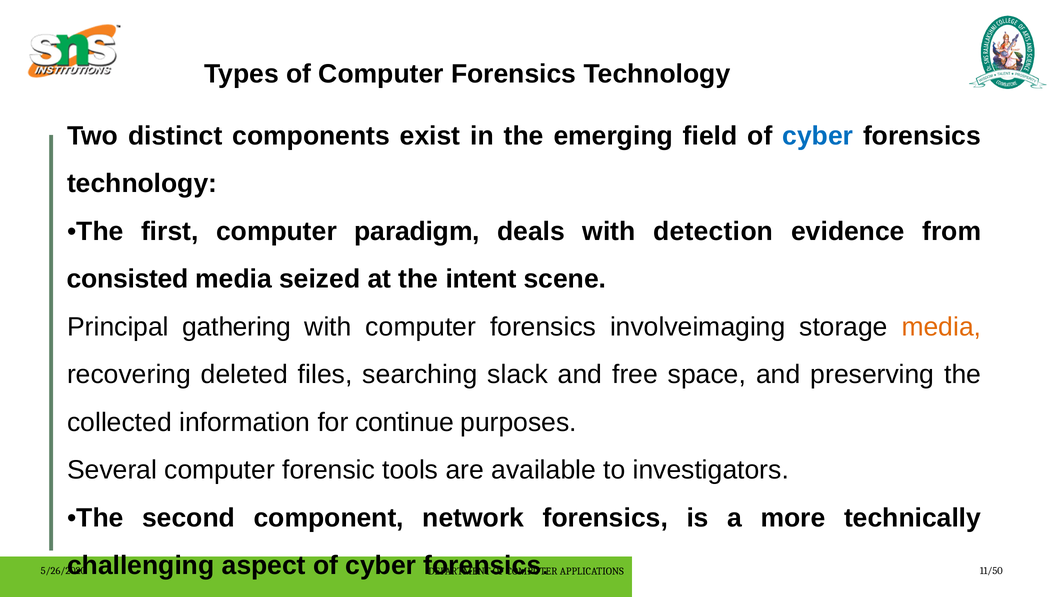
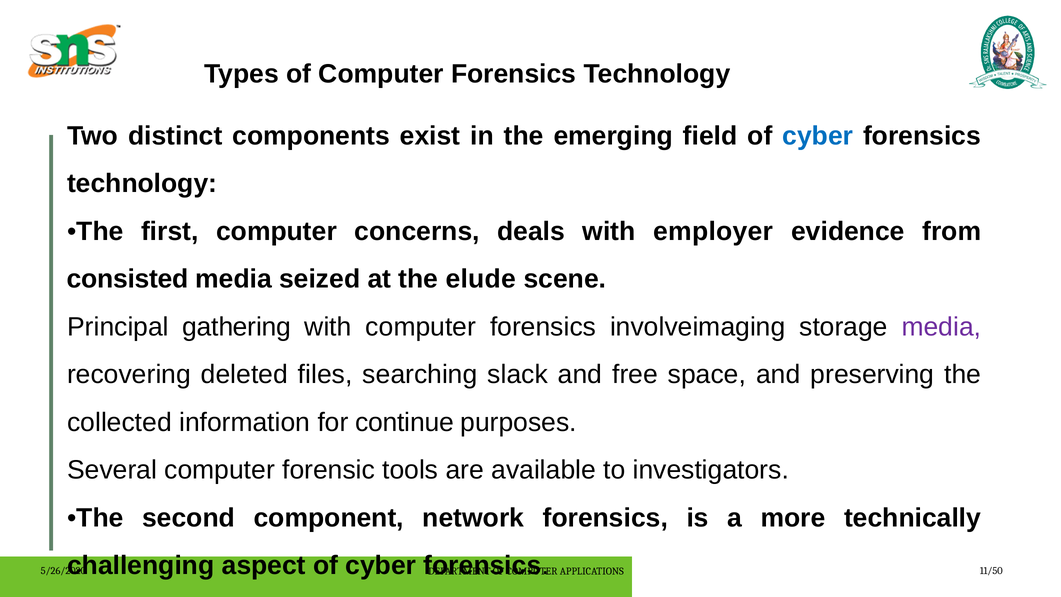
paradigm: paradigm -> concerns (417, 231)
detection: detection -> employer (713, 231)
intent: intent -> elude (481, 279)
media colour: orange -> purple (941, 327)
